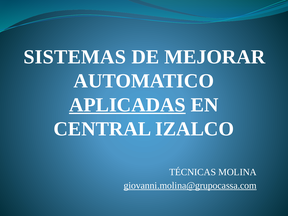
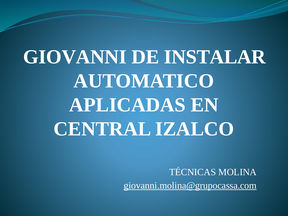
SISTEMAS: SISTEMAS -> GIOVANNI (75, 57)
MEJORAR: MEJORAR -> INSTALAR (215, 57)
APLICADAS underline: present -> none (127, 105)
